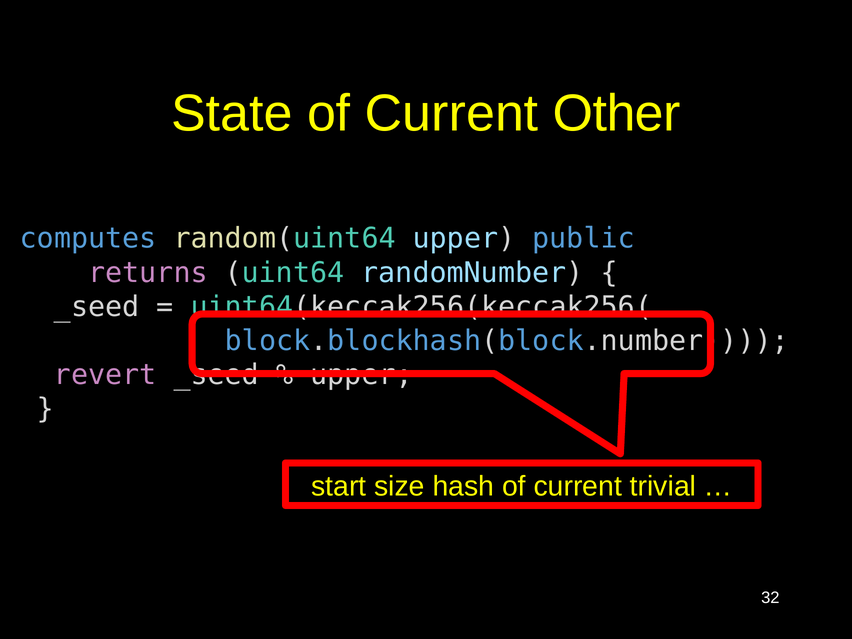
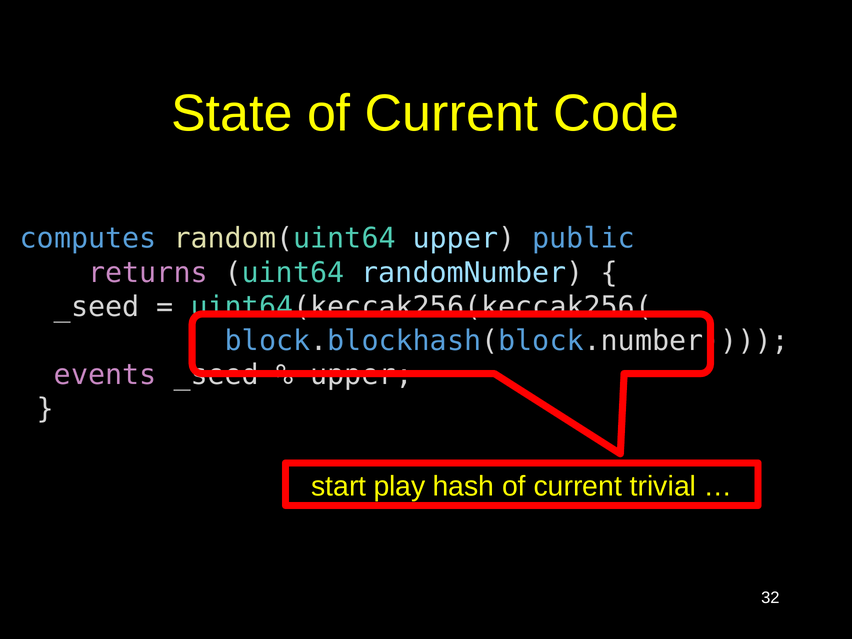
Other: Other -> Code (616, 114)
revert: revert -> events (105, 375)
size: size -> play (400, 486)
